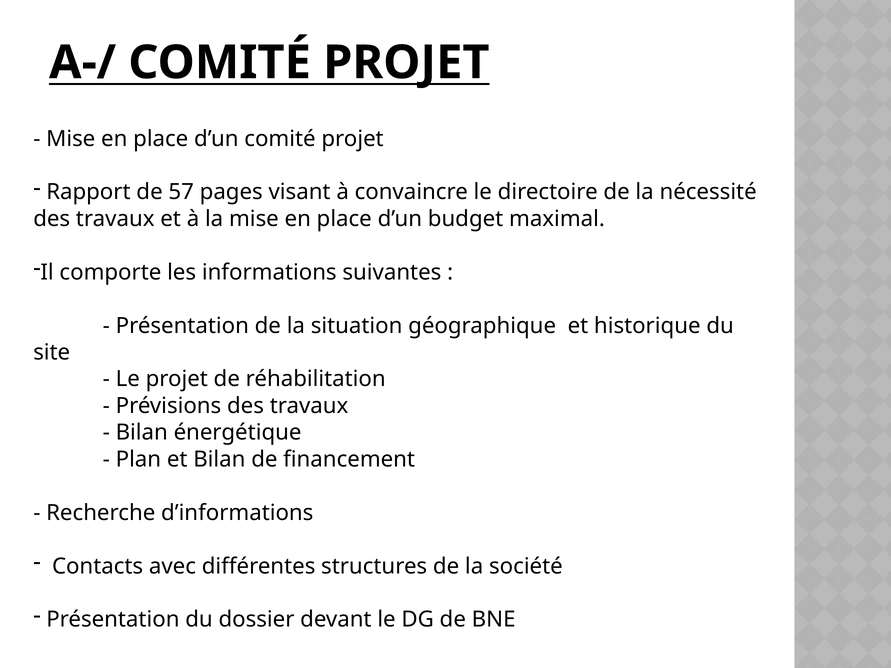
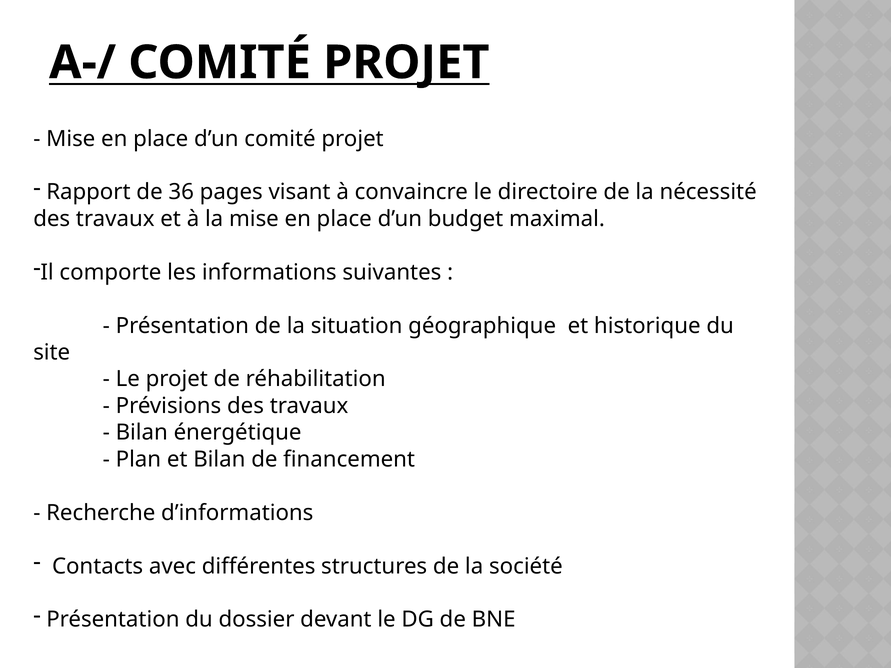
57: 57 -> 36 (181, 192)
